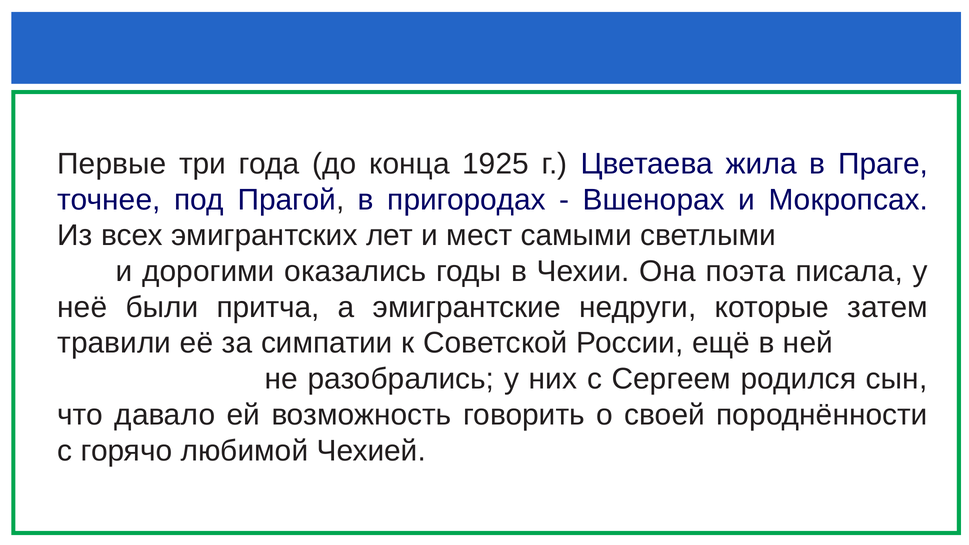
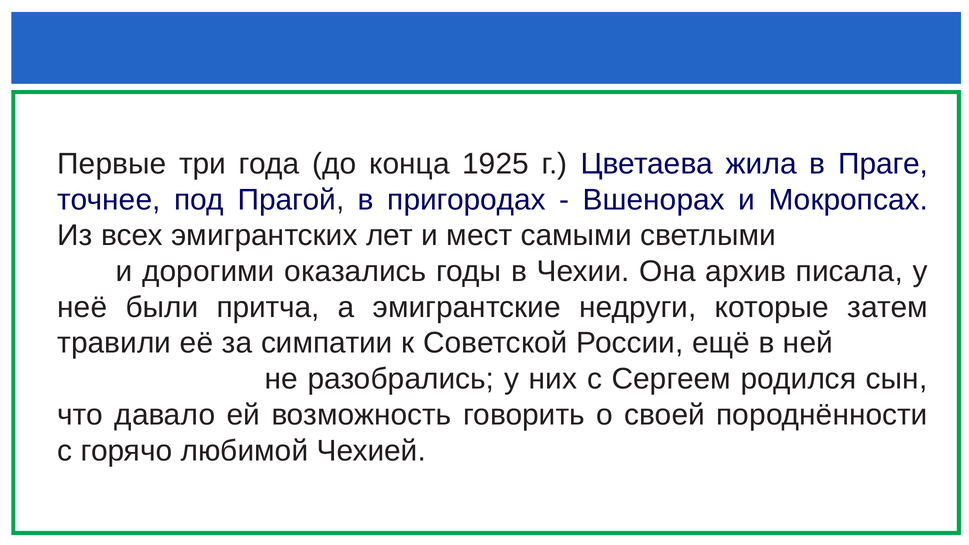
поэта: поэта -> архив (746, 272)
